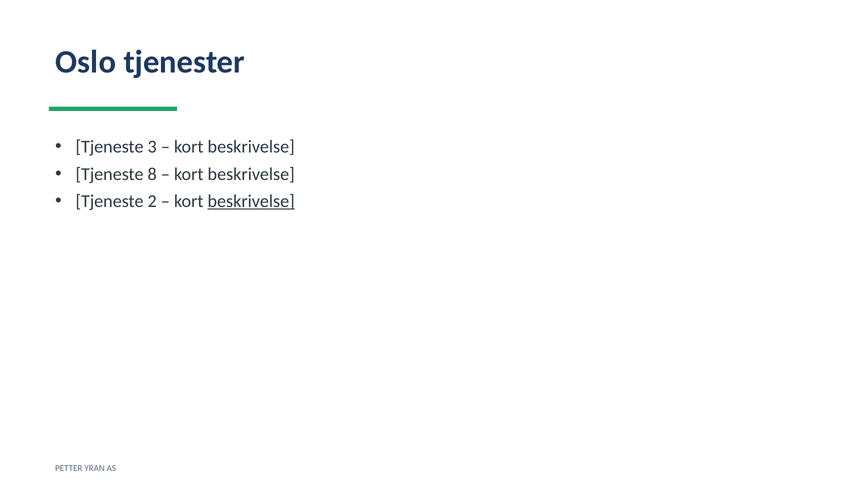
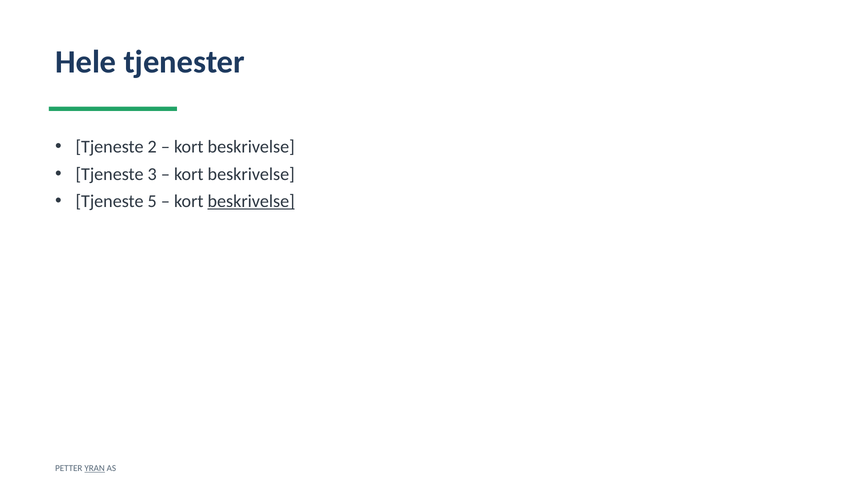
Oslo: Oslo -> Hele (86, 62)
3: 3 -> 2 (152, 147)
8: 8 -> 3 (152, 174)
2: 2 -> 5 (152, 201)
YRAN underline: none -> present (95, 468)
